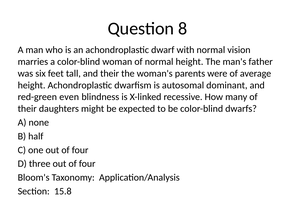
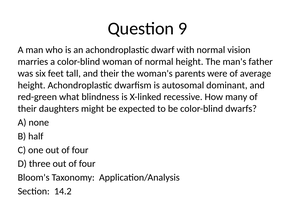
8: 8 -> 9 (183, 29)
even: even -> what (69, 97)
15.8: 15.8 -> 14.2 (63, 191)
